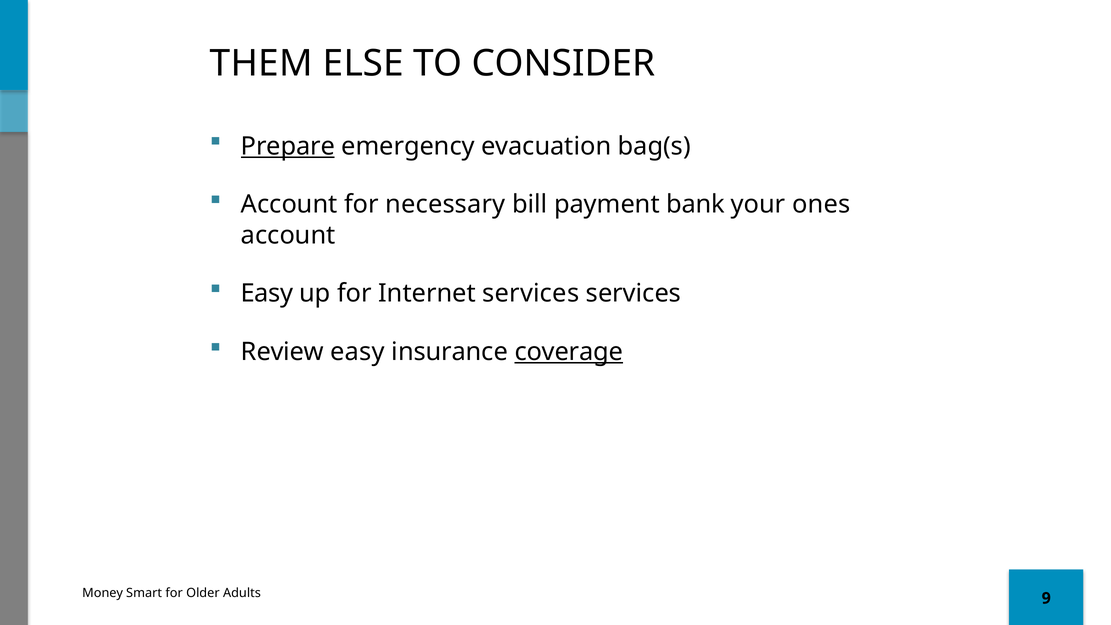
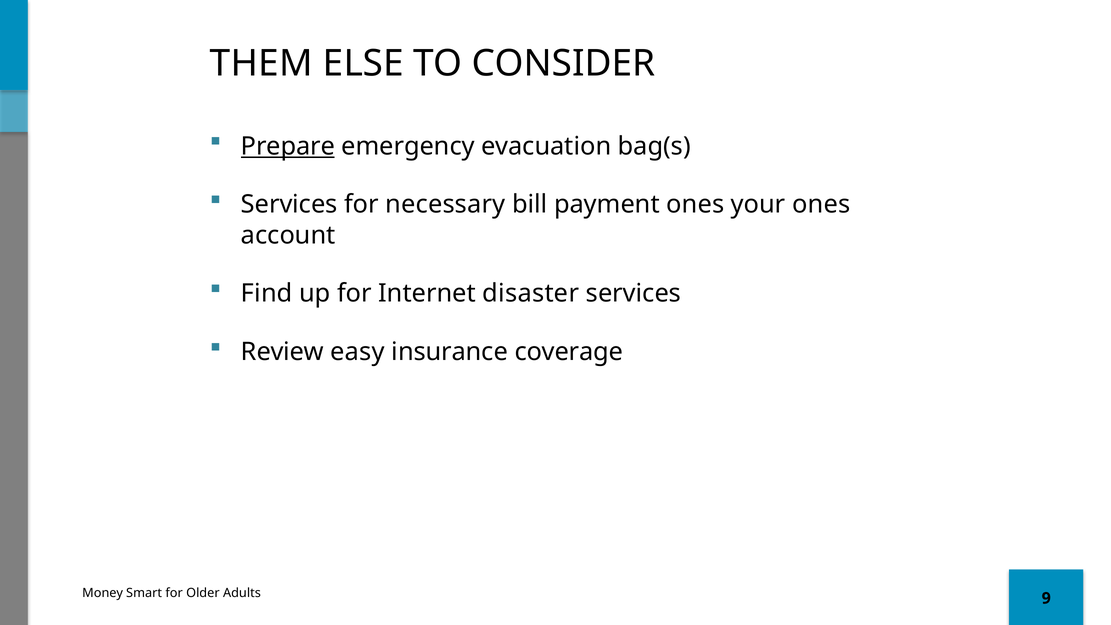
Account: Account -> Services (289, 205)
payment bank: bank -> ones (695, 205)
Easy: Easy -> Find (267, 293)
Internet services: services -> disaster (531, 293)
coverage underline: present -> none (569, 352)
